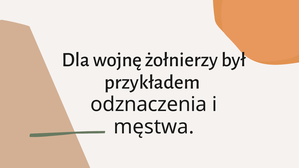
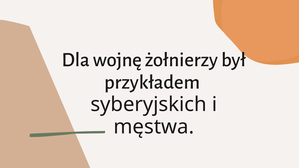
odznaczenia: odznaczenia -> syberyjskich (149, 105)
